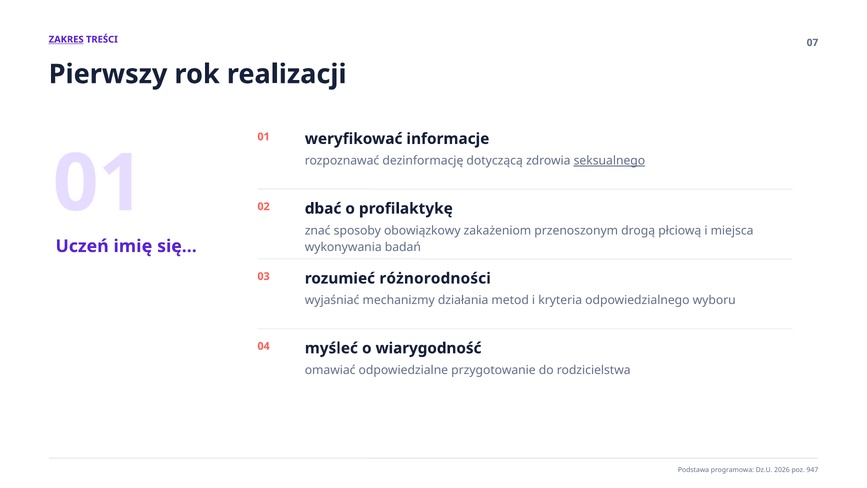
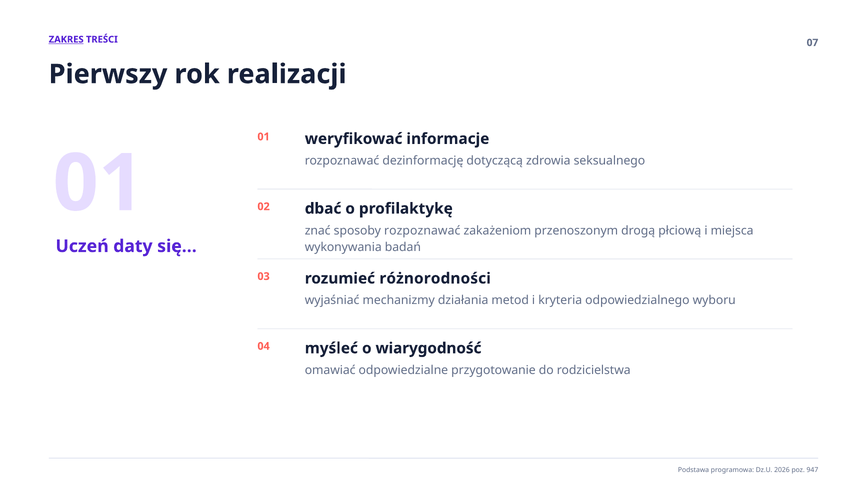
seksualnego underline: present -> none (609, 161)
sposoby obowiązkowy: obowiązkowy -> rozpoznawać (422, 230)
imię: imię -> daty (133, 246)
